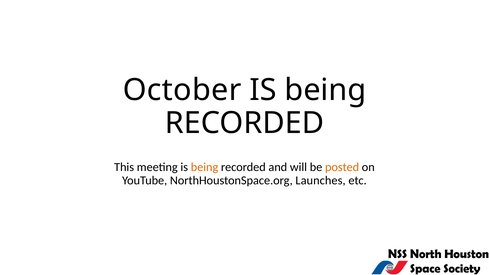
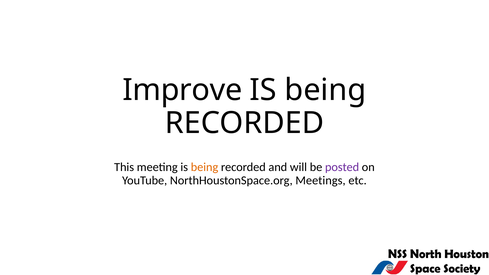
October: October -> Improve (182, 90)
posted colour: orange -> purple (342, 167)
Launches: Launches -> Meetings (321, 180)
